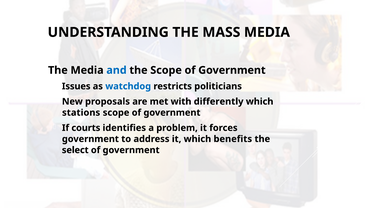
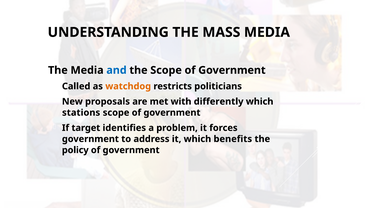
Issues: Issues -> Called (76, 86)
watchdog colour: blue -> orange (128, 86)
courts: courts -> target (86, 128)
select: select -> policy (75, 150)
